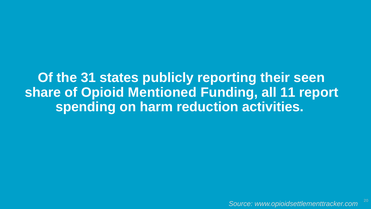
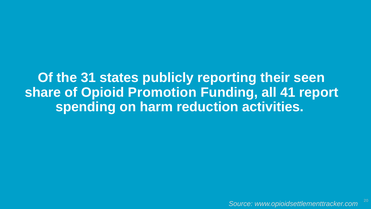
Mentioned: Mentioned -> Promotion (162, 92)
11: 11 -> 41 (288, 92)
